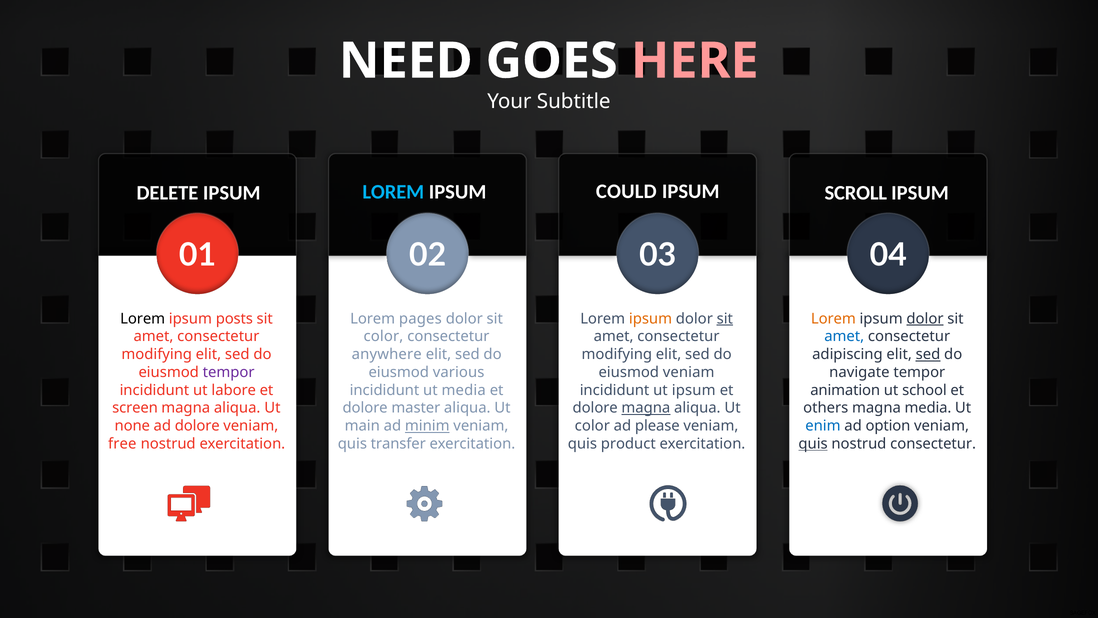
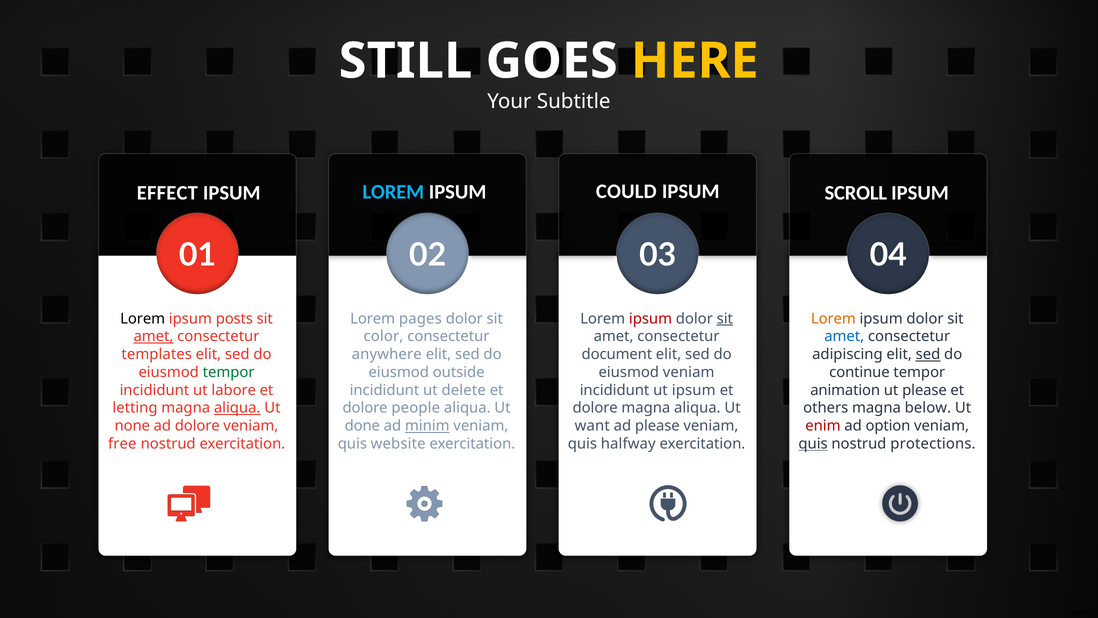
NEED: NEED -> STILL (406, 61)
HERE colour: pink -> yellow (695, 61)
DELETE: DELETE -> EFFECT (167, 193)
ipsum colour: orange -> red (651, 318)
dolor underline: present -> none (925, 318)
amet underline: none -> present (153, 336)
modifying: modifying -> templates (157, 354)
modifying: modifying -> document (617, 354)
tempor colour: purple -> green (229, 372)
various: various -> outside (459, 372)
navigate: navigate -> continue (859, 372)
ut media: media -> delete (464, 390)
ut school: school -> please (924, 390)
screen: screen -> letting (135, 408)
aliqua underline: none -> present (237, 408)
master: master -> people (416, 408)
magna underline: present -> none (646, 408)
magna media: media -> below (928, 408)
main: main -> done (362, 426)
color: color -> want (592, 426)
enim colour: blue -> red (823, 426)
transfer: transfer -> website (398, 444)
product: product -> halfway (628, 444)
nostrud consectetur: consectetur -> protections (933, 444)
